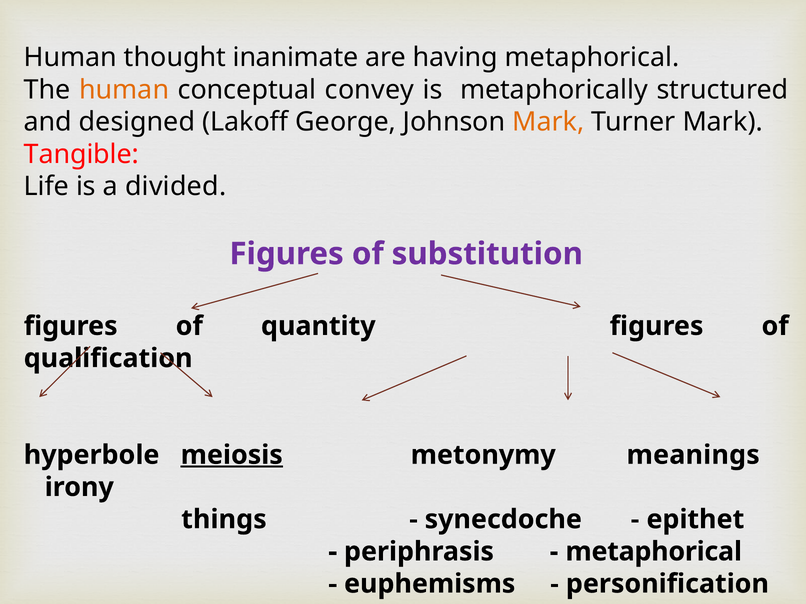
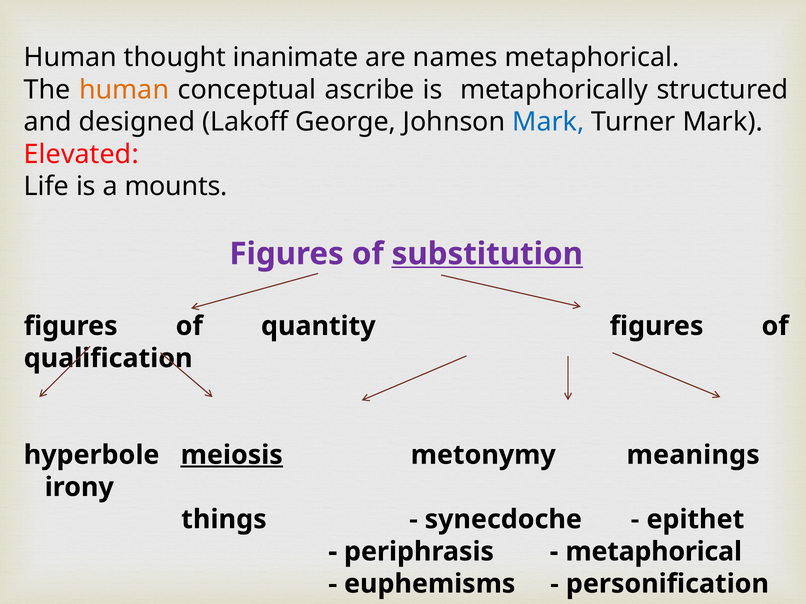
having: having -> names (455, 58)
convey: convey -> ascribe (370, 90)
Mark colour: orange -> blue (548, 122)
Tangible: Tangible -> Elevated (81, 154)
divided: divided -> mounts (176, 187)
substitution underline: none -> present (487, 254)
